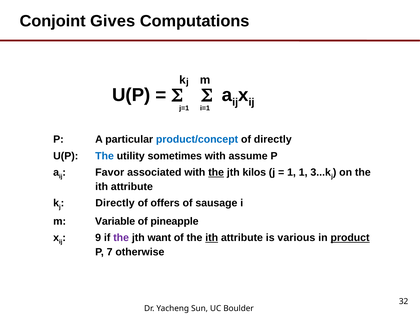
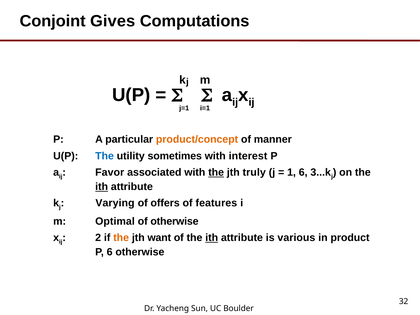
product/concept colour: blue -> orange (197, 139)
of directly: directly -> manner (273, 139)
assume: assume -> interest (248, 156)
kilos: kilos -> truly (254, 172)
1 1: 1 -> 6 (303, 172)
ith underline: none -> present (102, 187)
Directly: Directly -> Varying (115, 203)
sausage: sausage -> features (216, 203)
Variable: Variable -> Optimal (115, 221)
of pineapple: pineapple -> otherwise (174, 221)
9: 9 -> 2 (98, 238)
the colour: purple -> orange (121, 238)
product underline: present -> none (350, 238)
P 7: 7 -> 6 (110, 252)
